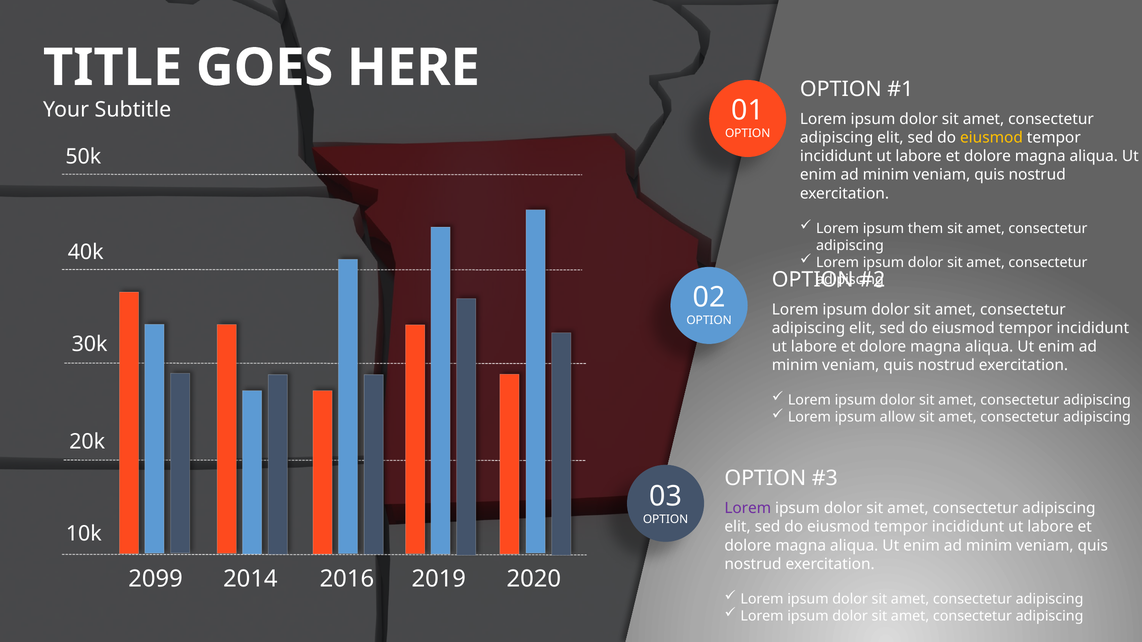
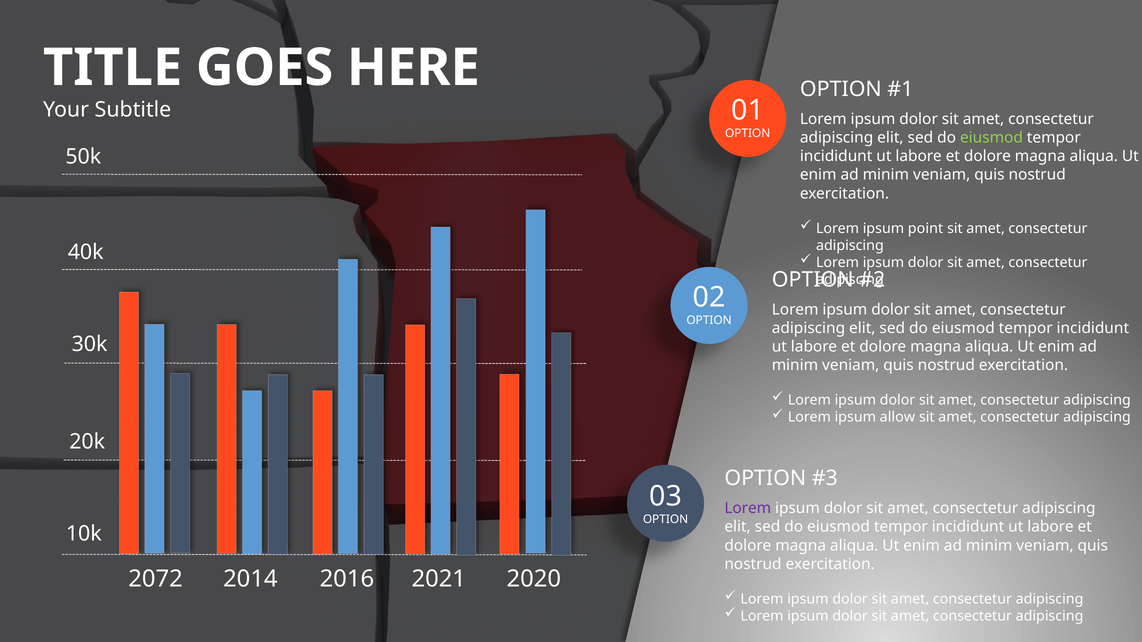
eiusmod colour: yellow -> light green (992, 138)
them: them -> point (926, 228)
2099: 2099 -> 2072 (156, 579)
2019: 2019 -> 2021 (439, 579)
